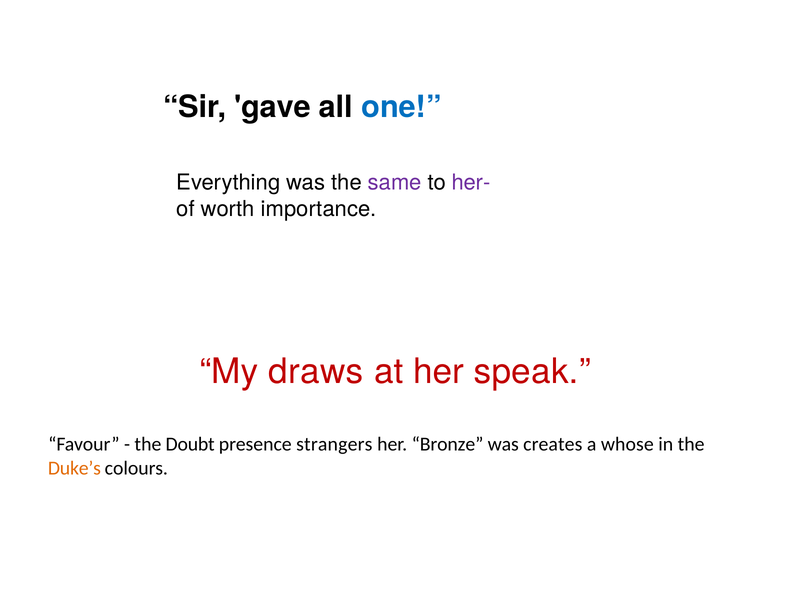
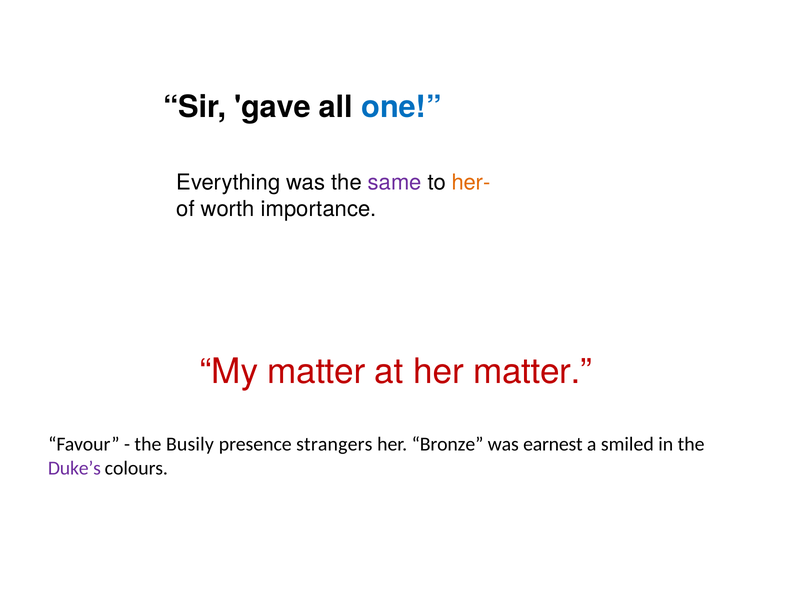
her- colour: purple -> orange (471, 183)
My draws: draws -> matter (316, 372)
her speak: speak -> matter (533, 372)
Doubt: Doubt -> Busily (190, 445)
creates: creates -> earnest (553, 445)
whose: whose -> smiled (627, 445)
Duke’s colour: orange -> purple (74, 468)
